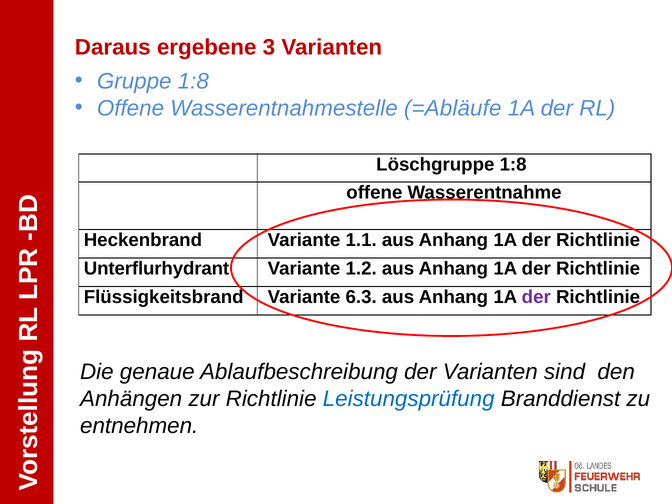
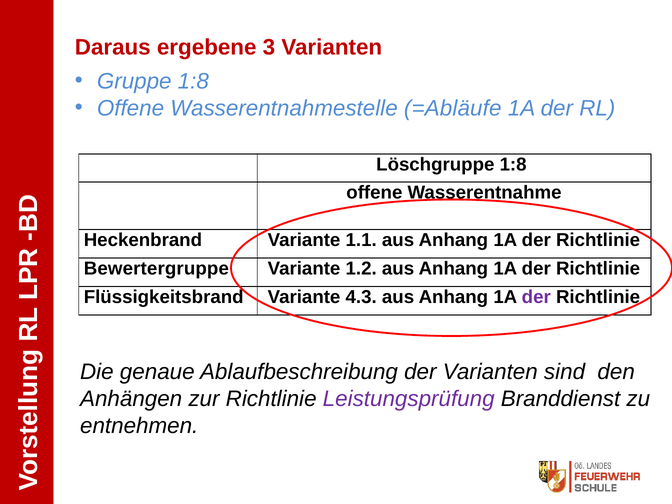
Unterflurhydrant: Unterflurhydrant -> Bewertergruppe (156, 269)
6.3: 6.3 -> 4.3 (361, 297)
Leistungsprüfung colour: blue -> purple (409, 399)
